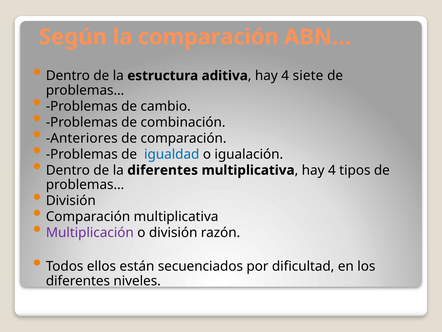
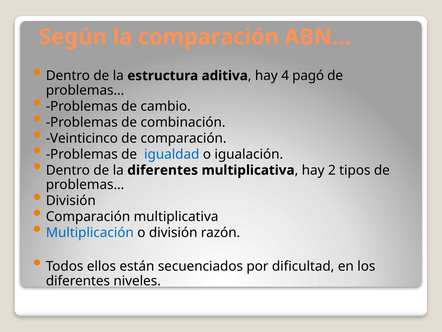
siete: siete -> pagó (308, 76)
Anteriores: Anteriores -> Veinticinco (82, 138)
4: 4 -> 2 (332, 170)
Multiplicación colour: purple -> blue (90, 232)
